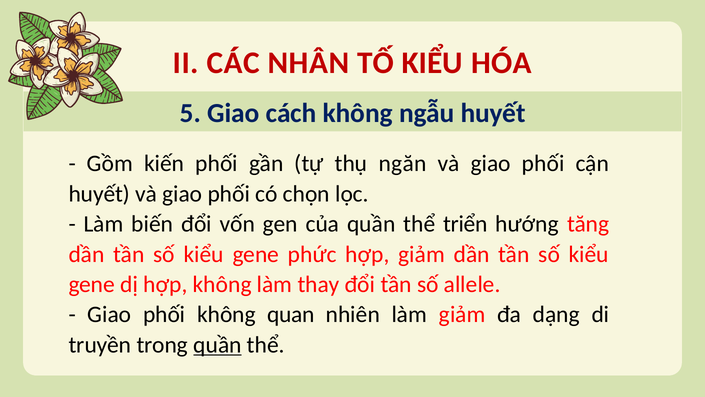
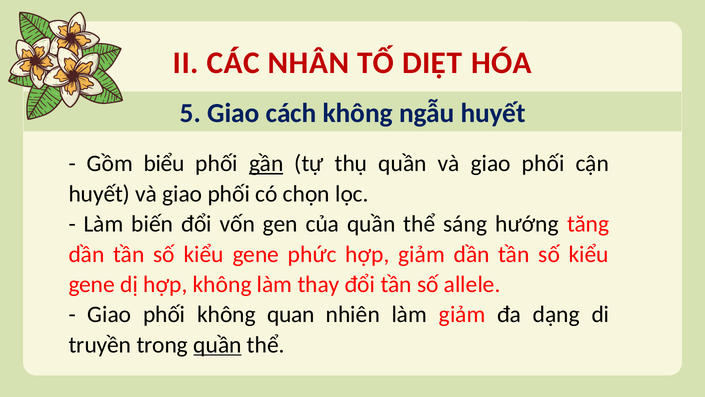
TỐ KIỂU: KIỂU -> DIỆT (432, 63)
kiến: kiến -> biểu (164, 163)
gần underline: none -> present (266, 163)
thụ ngăn: ngăn -> quần (403, 163)
triển: triển -> sáng (465, 224)
